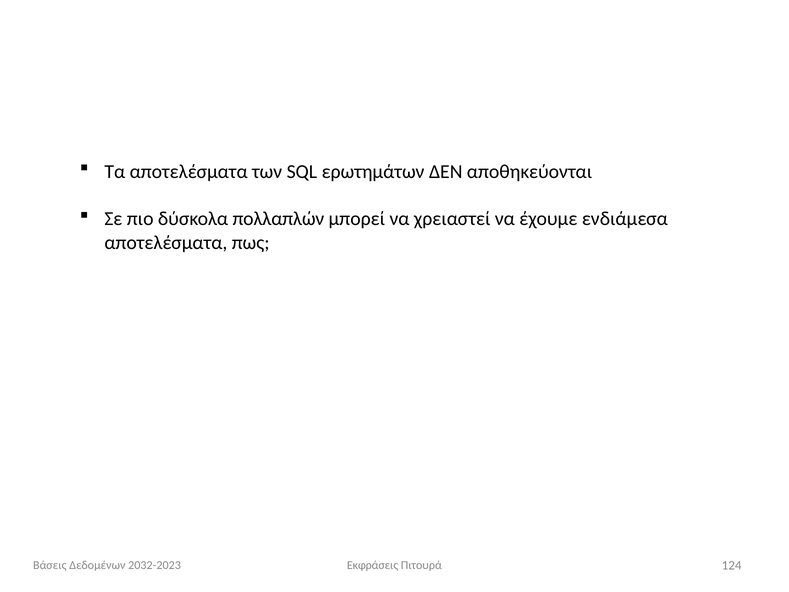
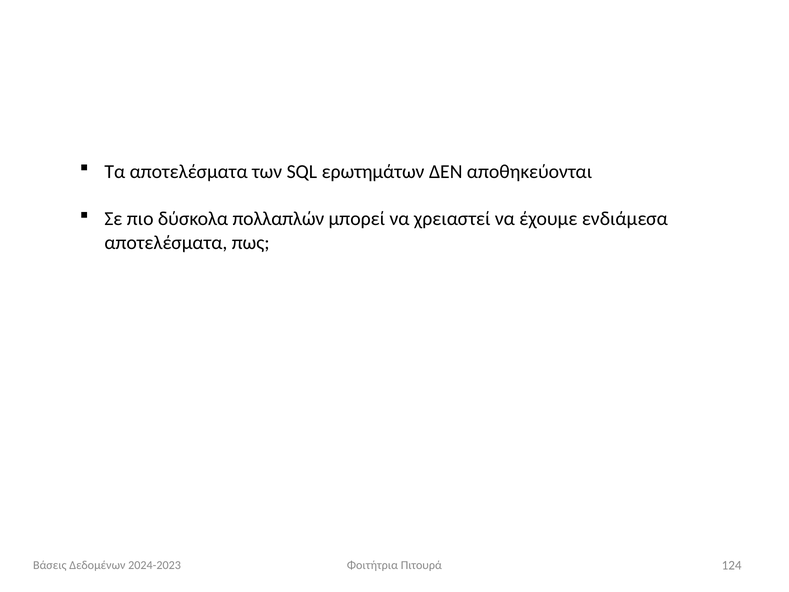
2032-2023: 2032-2023 -> 2024-2023 (155, 565)
Εκφράσεις: Εκφράσεις -> Φοιτήτρια (372, 565)
